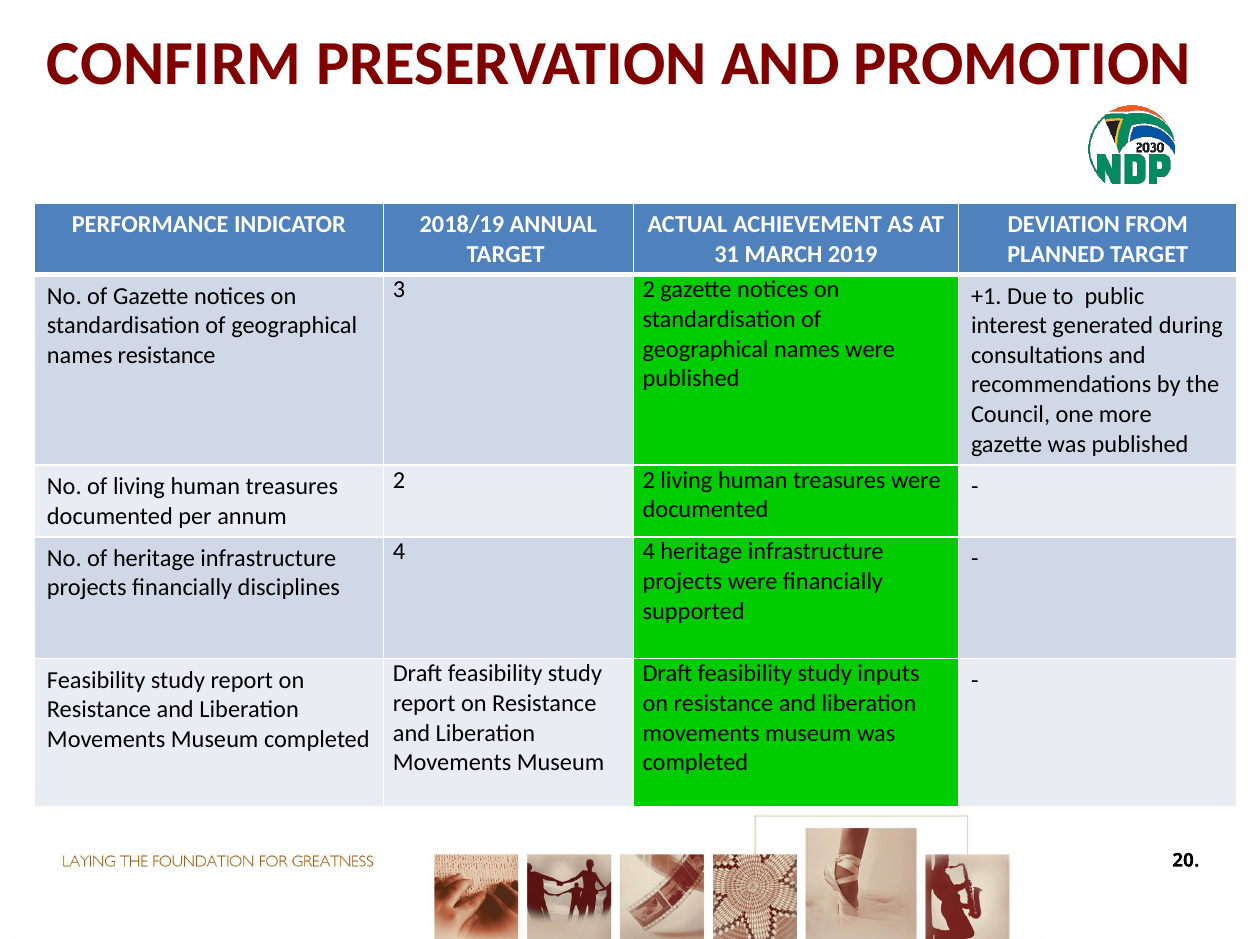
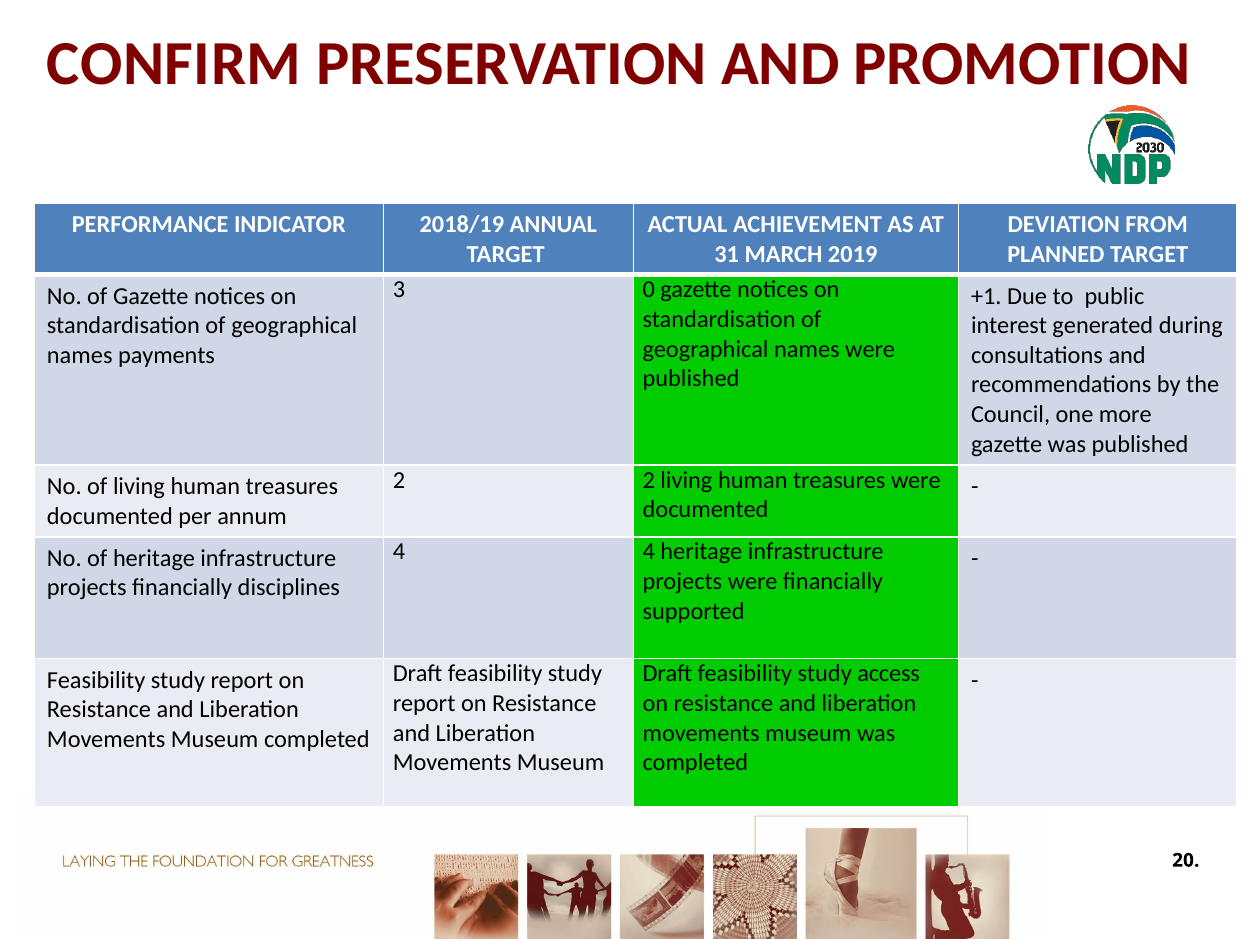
3 2: 2 -> 0 (649, 290)
names resistance: resistance -> payments (167, 355)
inputs: inputs -> access (889, 674)
